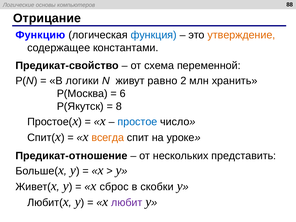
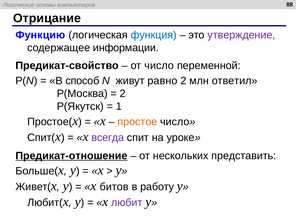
утверждение colour: orange -> purple (241, 35)
константами: константами -> информации (126, 48)
от схема: схема -> число (159, 65)
логики: логики -> способ (82, 81)
хранить: хранить -> ответил (235, 81)
6: 6 -> 2 (123, 94)
8: 8 -> 1 (119, 106)
простое colour: blue -> orange (137, 122)
всегда colour: orange -> purple (108, 138)
Предикат-отношение underline: none -> present (71, 156)
сброс: сброс -> битов (114, 187)
скобки: скобки -> работу (157, 187)
